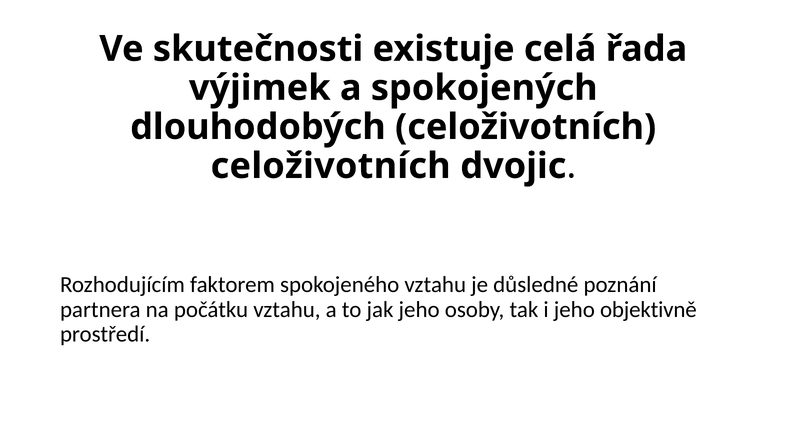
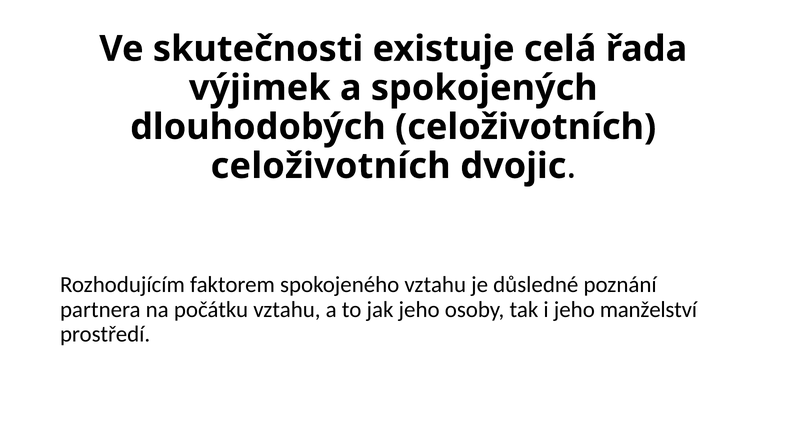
objektivně: objektivně -> manželství (648, 309)
